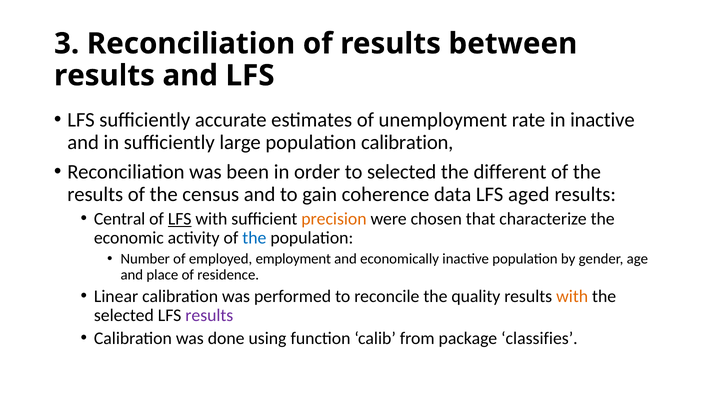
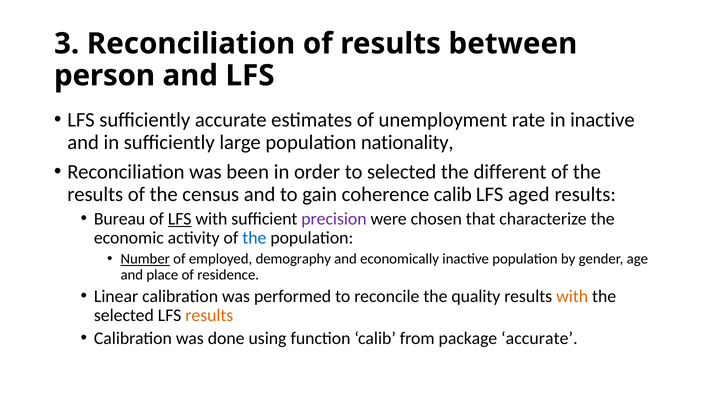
results: results -> person (105, 75)
population calibration: calibration -> nationality (407, 142)
coherence data: data -> calib (453, 194)
Central: Central -> Bureau (120, 219)
precision colour: orange -> purple (334, 219)
Number underline: none -> present (145, 259)
employment: employment -> demography (293, 259)
results colour: purple -> orange (209, 315)
package classifies: classifies -> accurate (539, 338)
